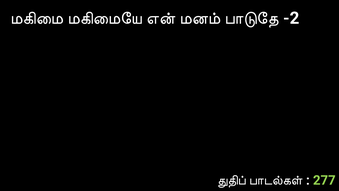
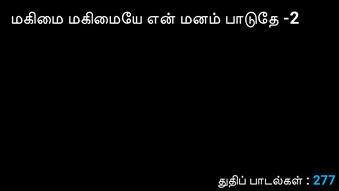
277 colour: light green -> light blue (324, 180)
